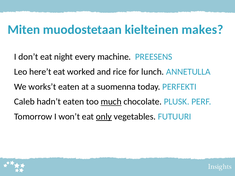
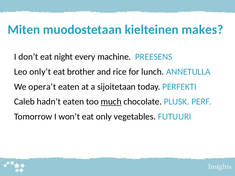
here’t: here’t -> only’t (40, 72)
worked: worked -> brother (81, 72)
works’t: works’t -> opera’t (42, 87)
suomenna: suomenna -> sijoitetaan (116, 87)
only underline: present -> none (104, 117)
